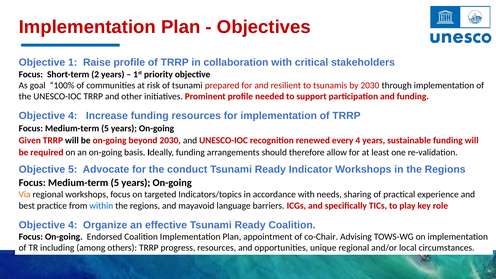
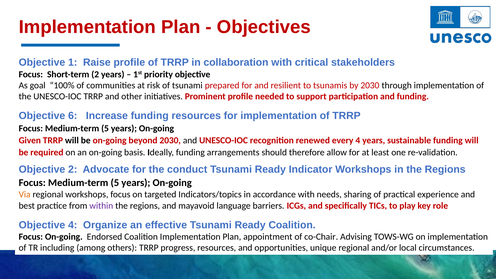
4: 4 -> 6 (73, 116)
Objective 5: 5 -> 2 (73, 169)
within colour: blue -> purple (101, 206)
